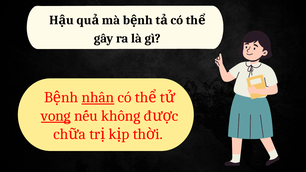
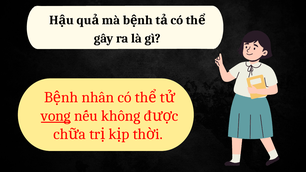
nhân underline: present -> none (98, 97)
